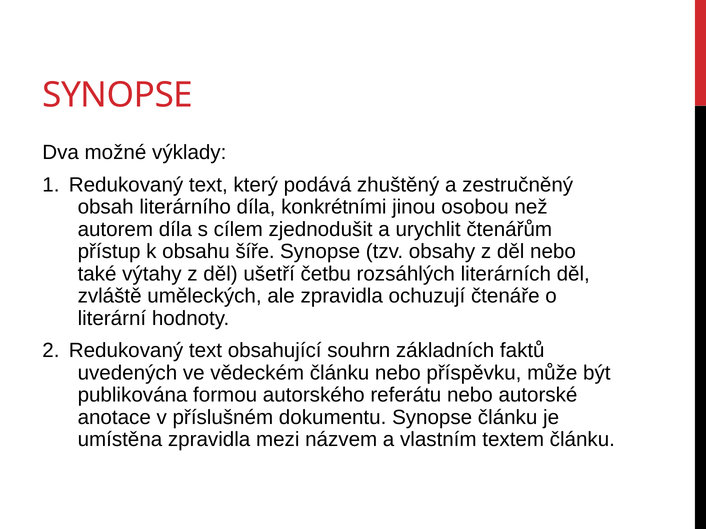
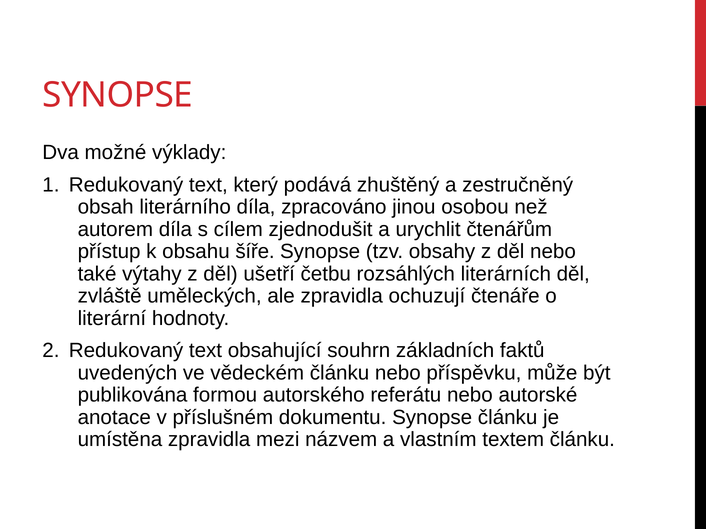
konkrétními: konkrétními -> zpracováno (334, 207)
